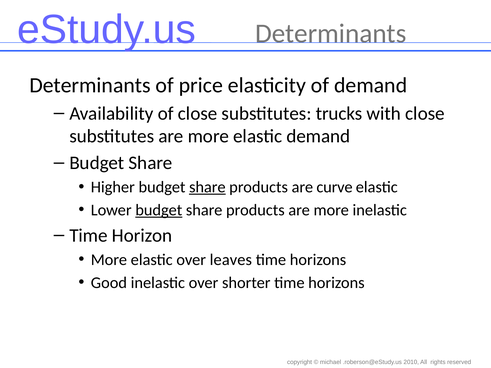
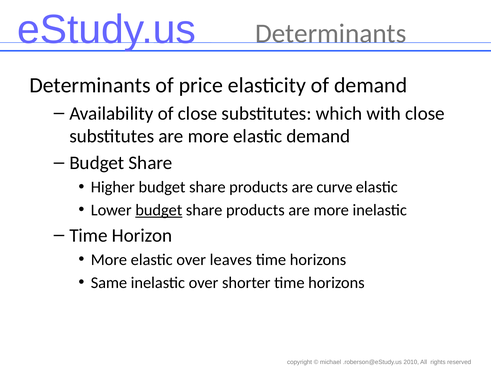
trucks: trucks -> which (339, 113)
share underline: present -> none (207, 187)
Good: Good -> Same (109, 283)
